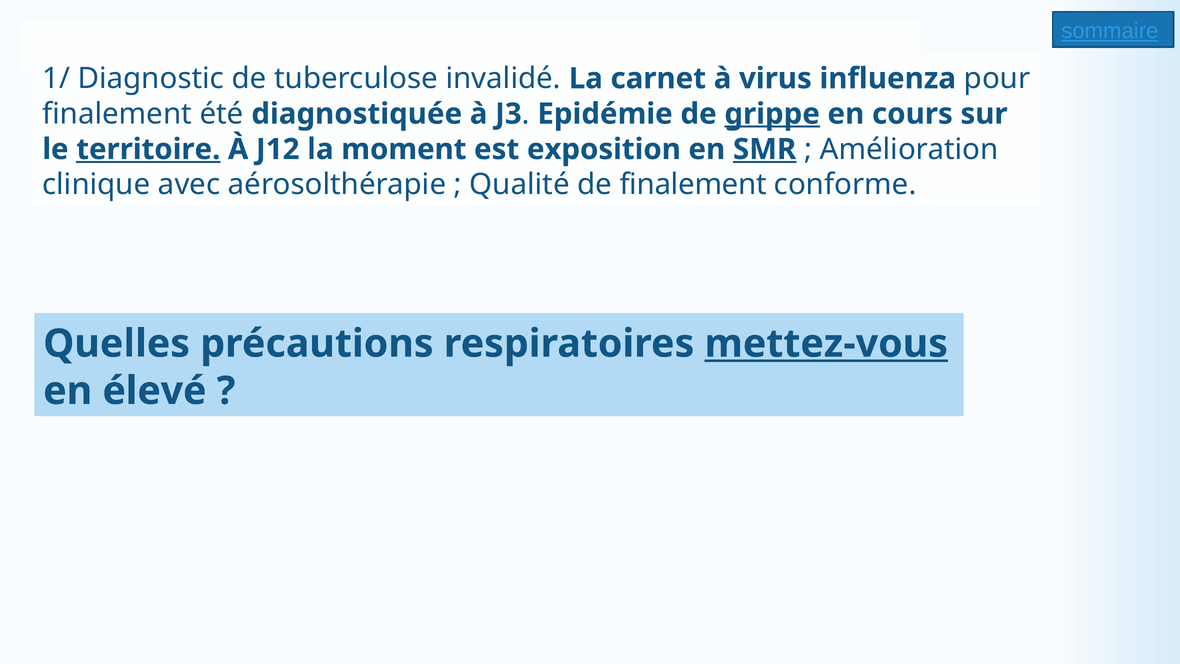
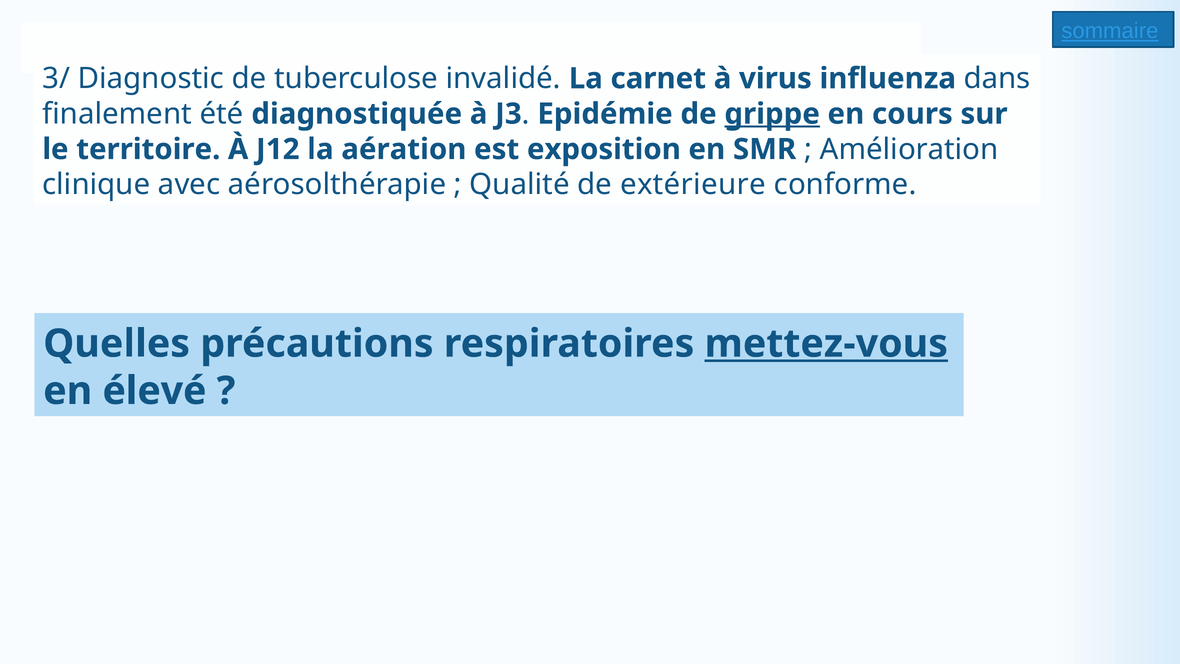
1/: 1/ -> 3/ (56, 78)
pour: pour -> dans (997, 78)
territoire underline: present -> none (148, 149)
moment: moment -> aération (404, 149)
SMR underline: present -> none (765, 149)
de finalement: finalement -> extérieure (693, 185)
